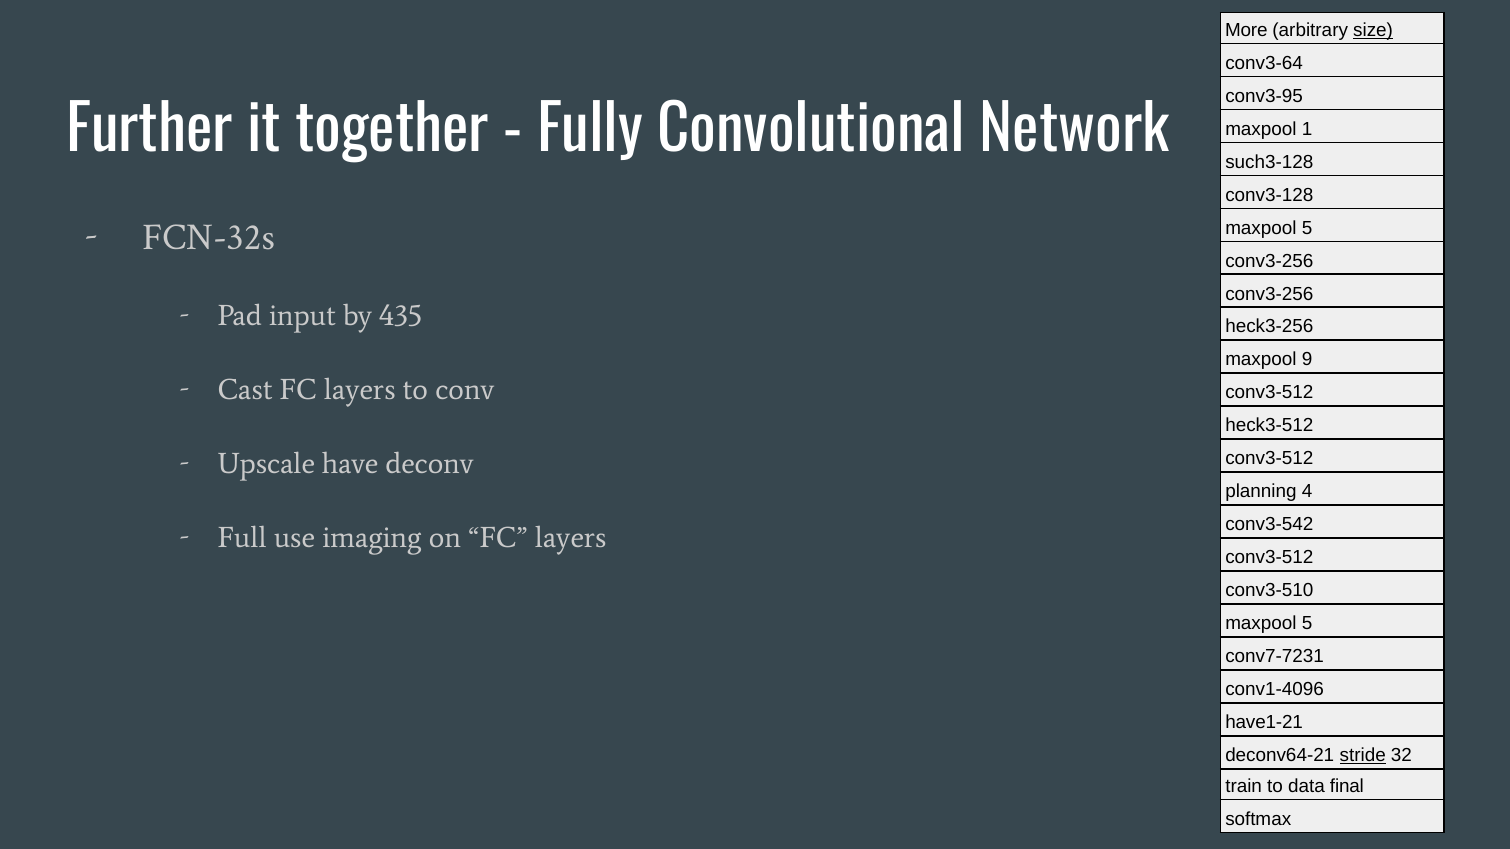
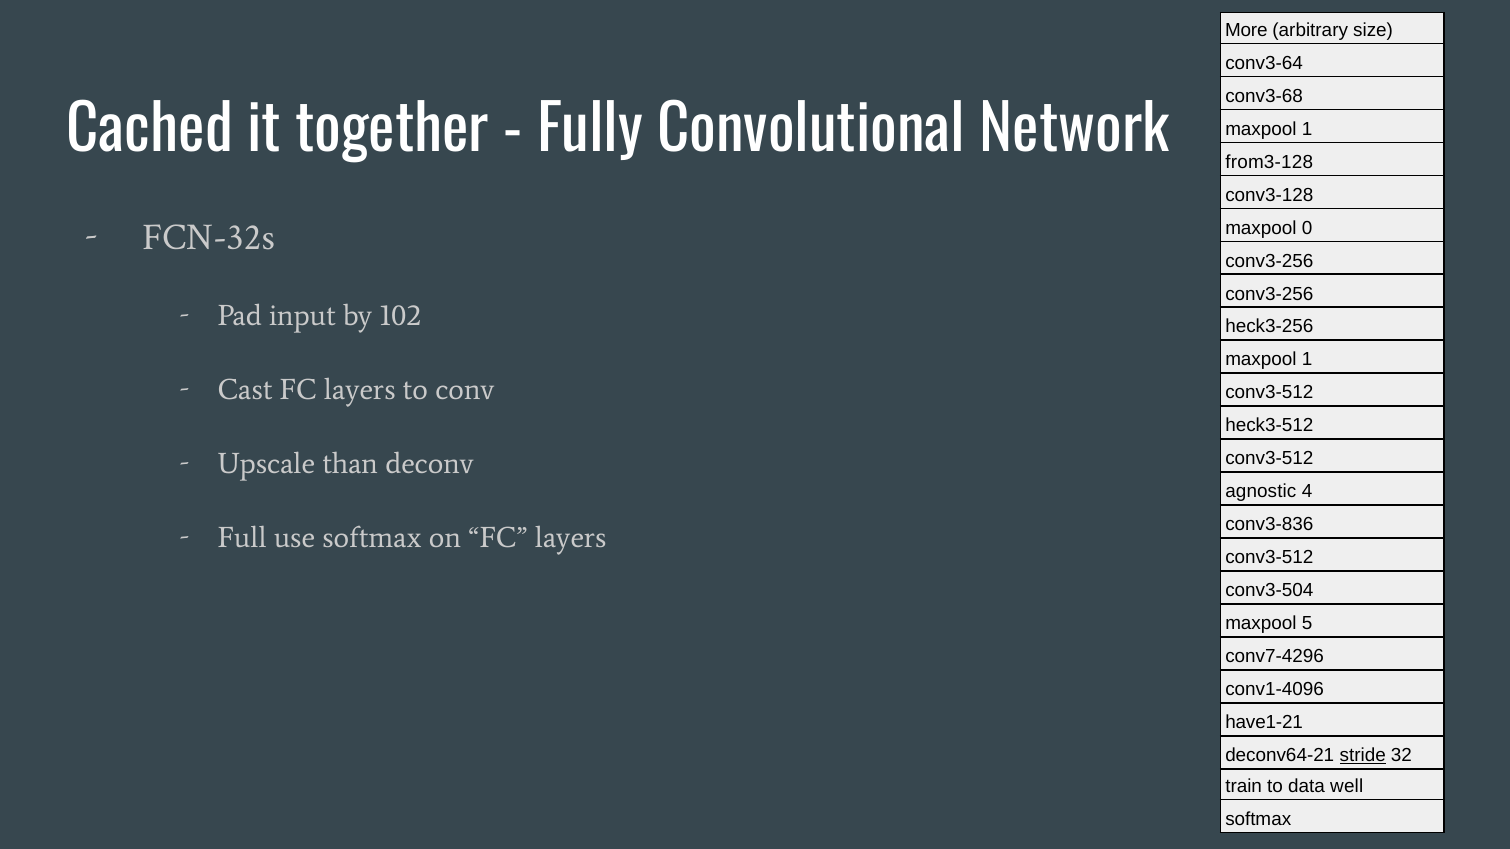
size underline: present -> none (1373, 30)
conv3-95: conv3-95 -> conv3-68 (1264, 96)
Further: Further -> Cached (150, 131)
such3-128: such3-128 -> from3-128 (1269, 162)
5: 5 -> 0 (1307, 228)
435: 435 -> 102 (401, 316)
9: 9 -> 1 (1307, 360)
have: have -> than (350, 464)
planning: planning -> agnostic (1261, 492)
conv3-542: conv3-542 -> conv3-836 (1269, 525)
use imaging: imaging -> softmax (372, 538)
conv3-510: conv3-510 -> conv3-504 (1269, 591)
conv7-7231: conv7-7231 -> conv7-4296 (1275, 657)
final: final -> well (1347, 787)
